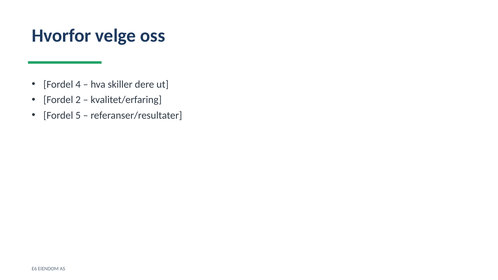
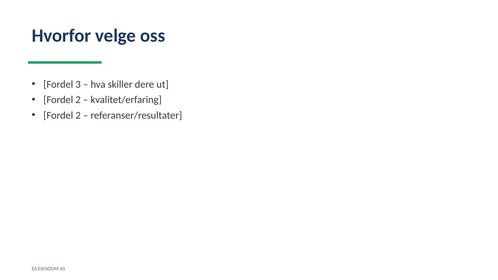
4: 4 -> 3 (78, 84)
5: 5 -> 2 (78, 115)
